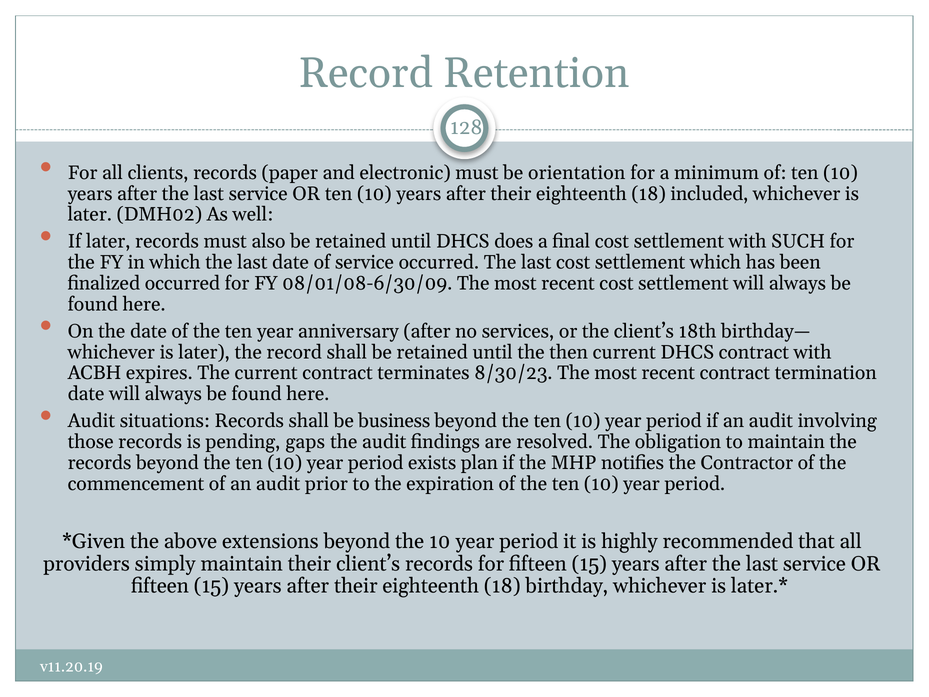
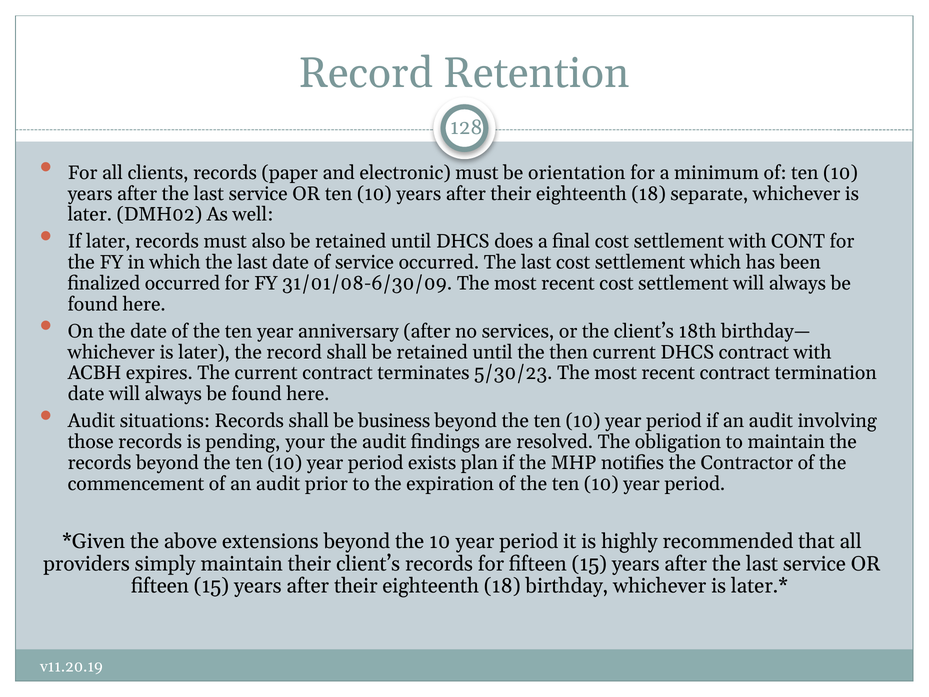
included: included -> separate (709, 194)
SUCH: SUCH -> CONT (798, 241)
08/01/08-6/30/09: 08/01/08-6/30/09 -> 31/01/08-6/30/09 (367, 283)
8/30/23: 8/30/23 -> 5/30/23 (513, 373)
gaps: gaps -> your (305, 442)
